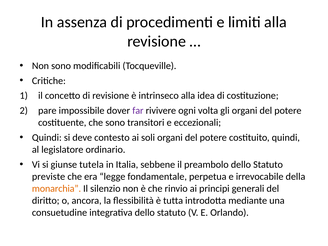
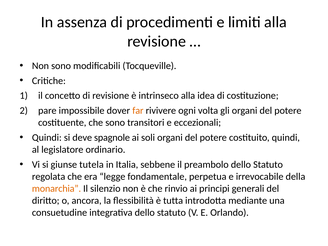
far colour: purple -> orange (138, 111)
contesto: contesto -> spagnole (112, 138)
previste: previste -> regolata (49, 177)
